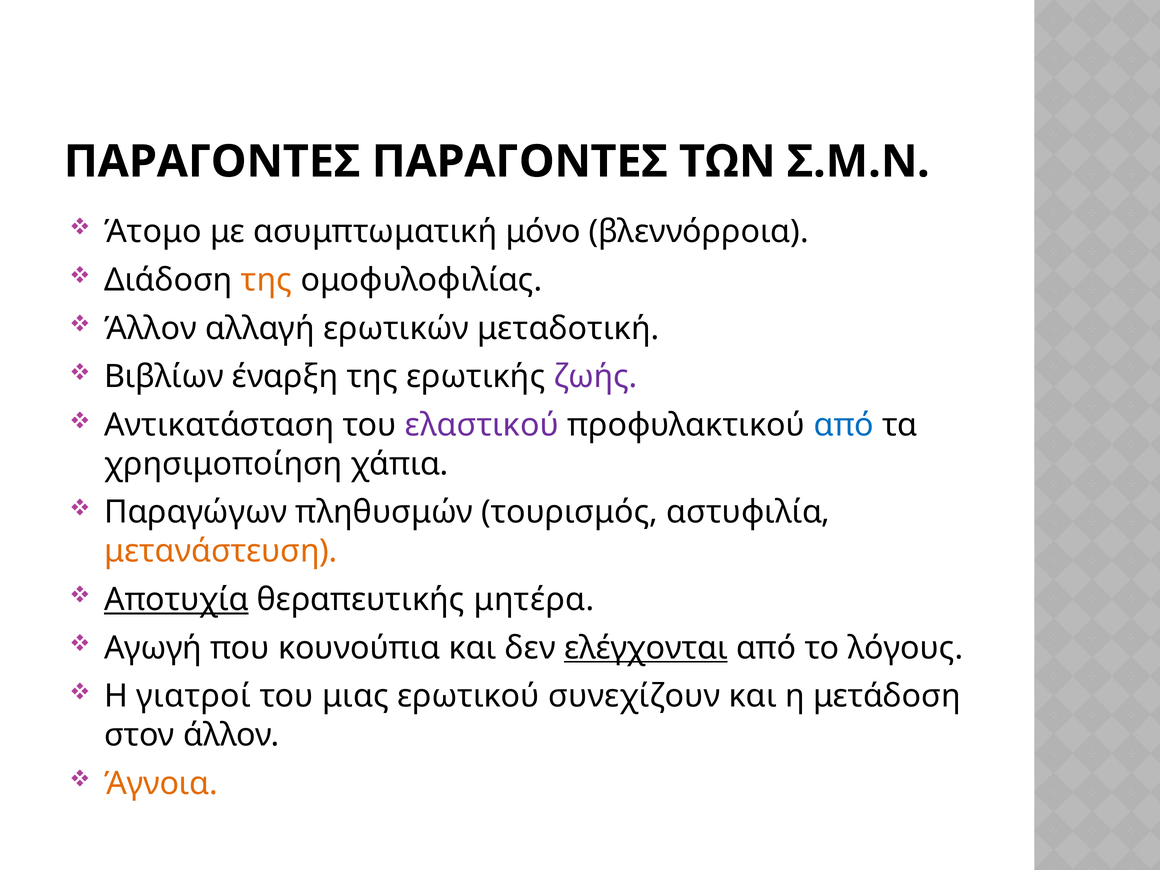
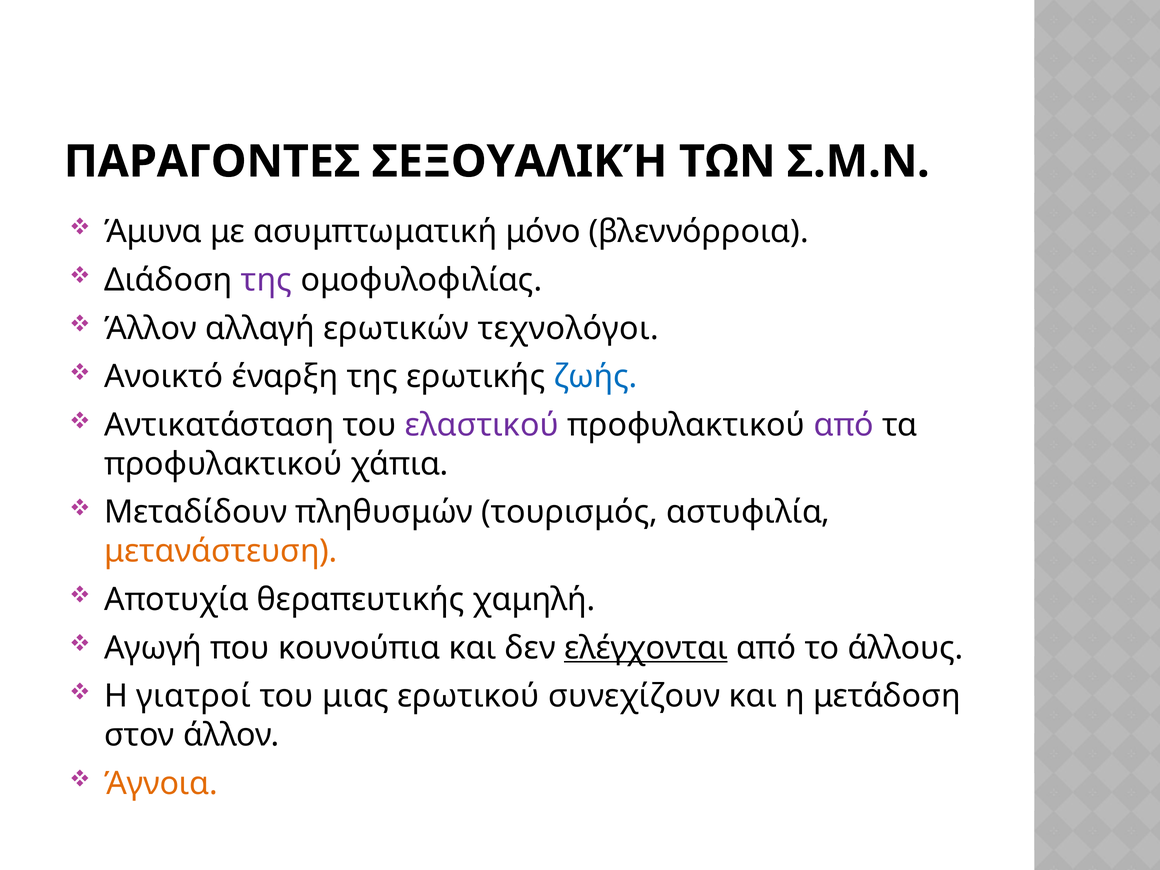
ΠΑΡΑΓΟΝΤΕΣ ΠΑΡΑΓΟΝΤΕΣ: ΠΑΡΑΓΟΝΤΕΣ -> ΣΕΞΟΥΑΛΙΚΉ (520, 162)
Άτομο: Άτομο -> Άμυνα (153, 232)
της colour: orange -> purple (267, 280)
μεταδοτική: μεταδοτική -> τεχνολόγοι (568, 328)
Βιβλίων: Βιβλίων -> Ανοικτό (164, 377)
ζωής colour: purple -> blue (596, 377)
από colour: blue -> purple (844, 425)
χρησιμοποίηση: χρησιμοποίηση -> προφυλακτικού (223, 464)
Παραγώγων: Παραγώγων -> Μεταδίδουν (196, 512)
Αποτυχία underline: present -> none (177, 599)
μητέρα: μητέρα -> χαμηλή (534, 599)
λόγους: λόγους -> άλλους (906, 648)
